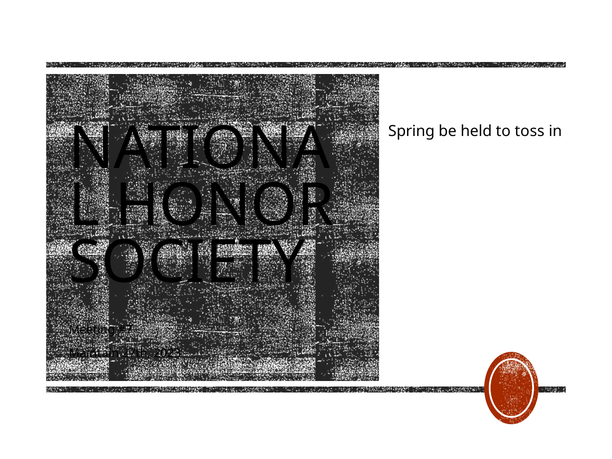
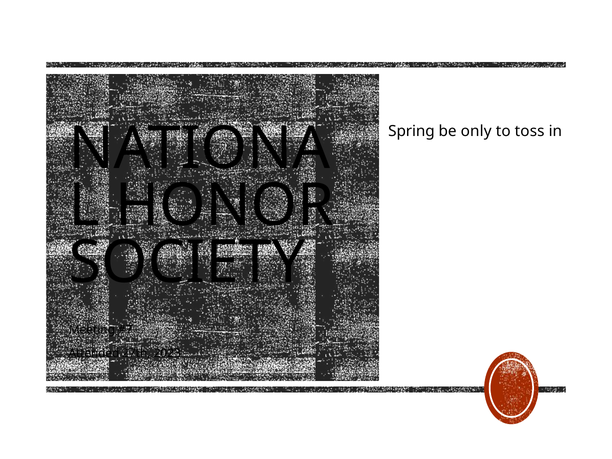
held: held -> only (476, 131)
Maintain: Maintain -> Attended (94, 353)
